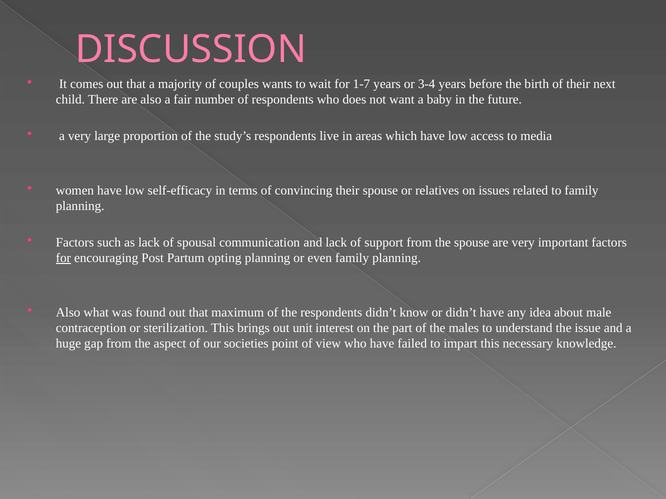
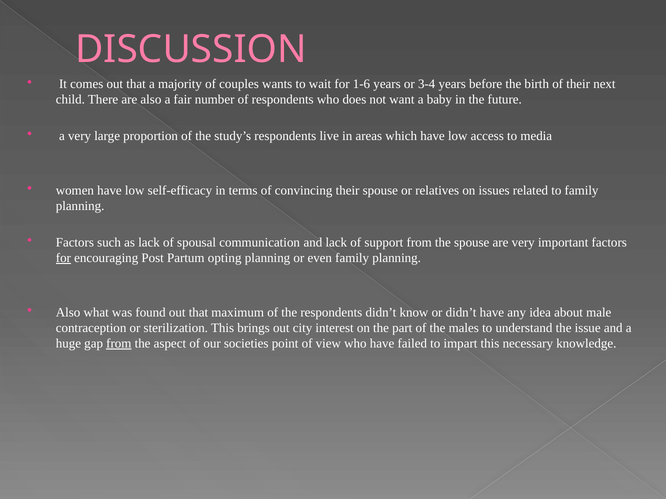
1-7: 1-7 -> 1-6 (361, 84)
unit: unit -> city (303, 328)
from underline: none -> present (119, 344)
